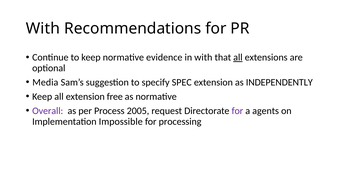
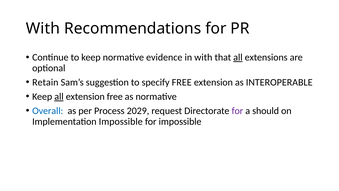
Media: Media -> Retain (45, 82)
specify SPEC: SPEC -> FREE (182, 82)
INDEPENDENTLY: INDEPENDENTLY -> INTEROPERABLE (279, 82)
all underline: none -> present (59, 96)
Overall colour: purple -> blue (48, 111)
2005: 2005 -> 2029 (138, 111)
agents: agents -> should (266, 111)
for processing: processing -> impossible (180, 121)
